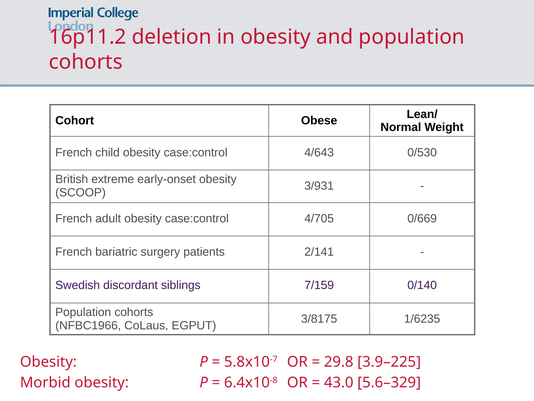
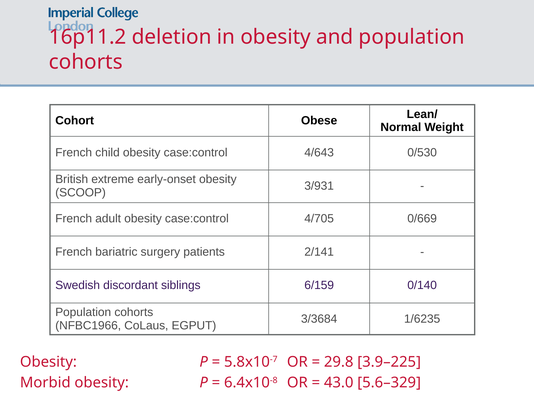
7/159: 7/159 -> 6/159 (319, 285)
3/8175: 3/8175 -> 3/3684 (319, 319)
